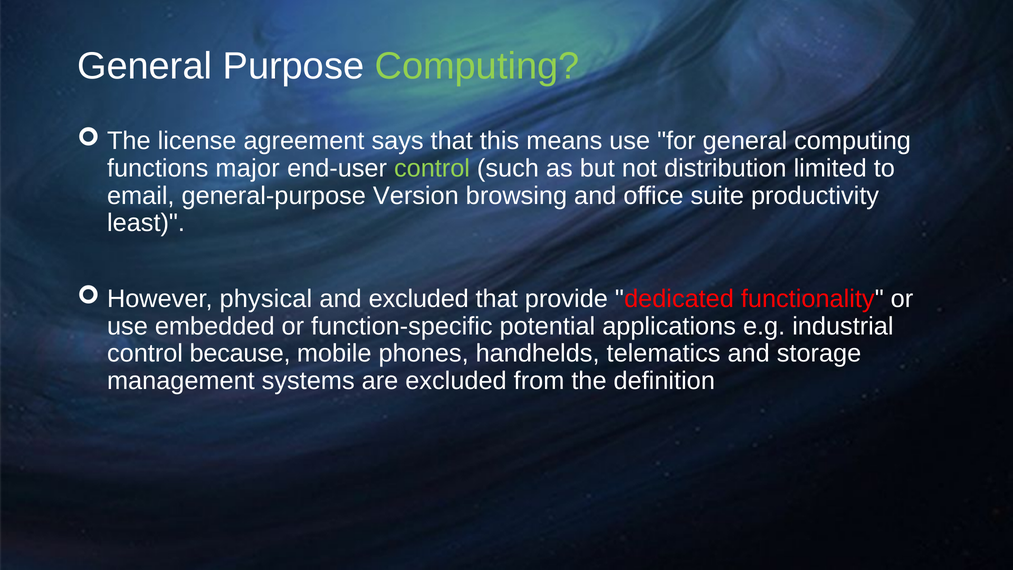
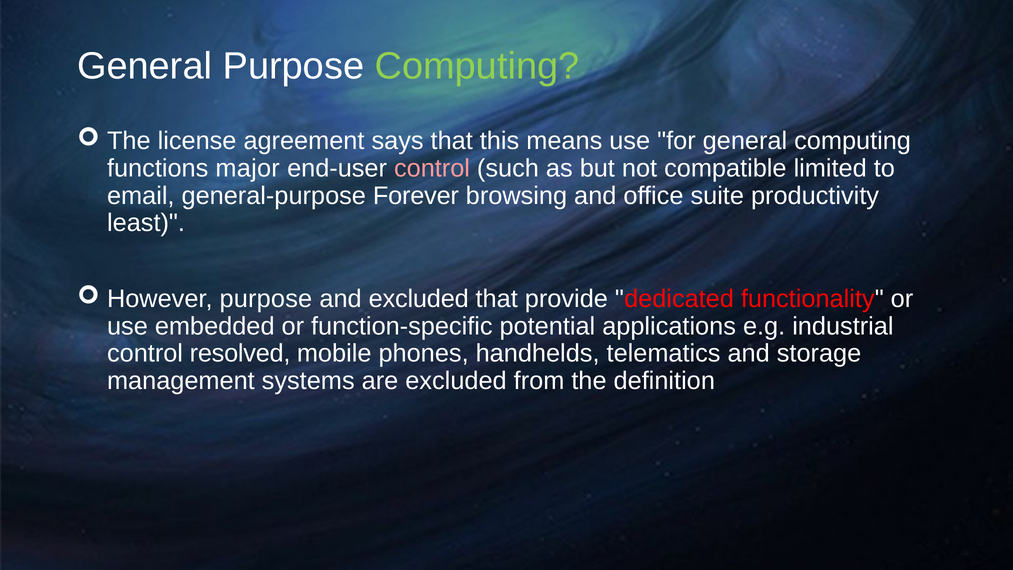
control colour: light green -> pink (432, 168)
distribution: distribution -> compatible (725, 168)
Version: Version -> Forever (416, 196)
However physical: physical -> purpose (266, 299)
because: because -> resolved (240, 353)
